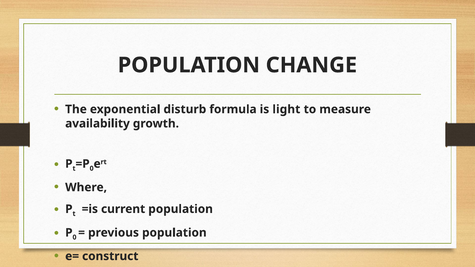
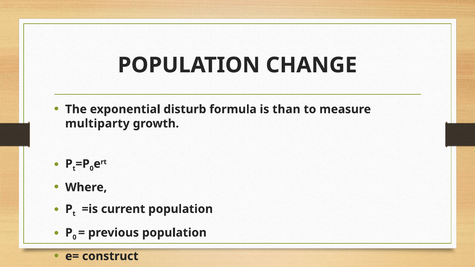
light: light -> than (286, 109)
availability: availability -> multiparty (97, 124)
